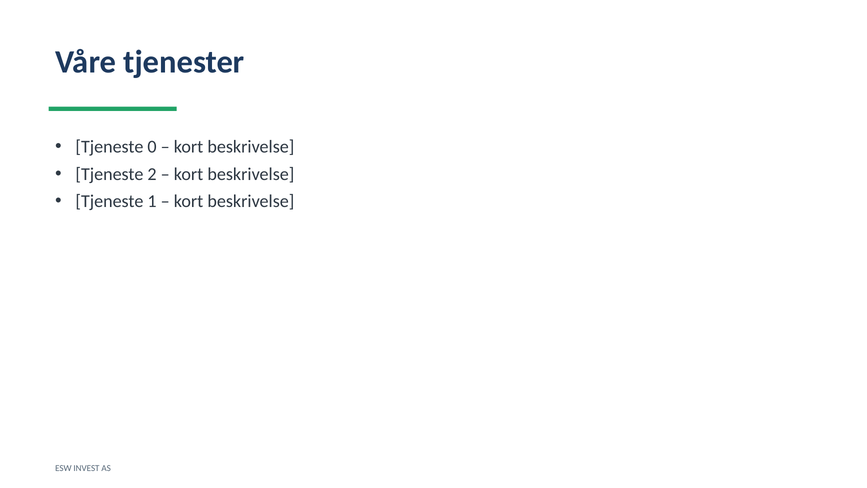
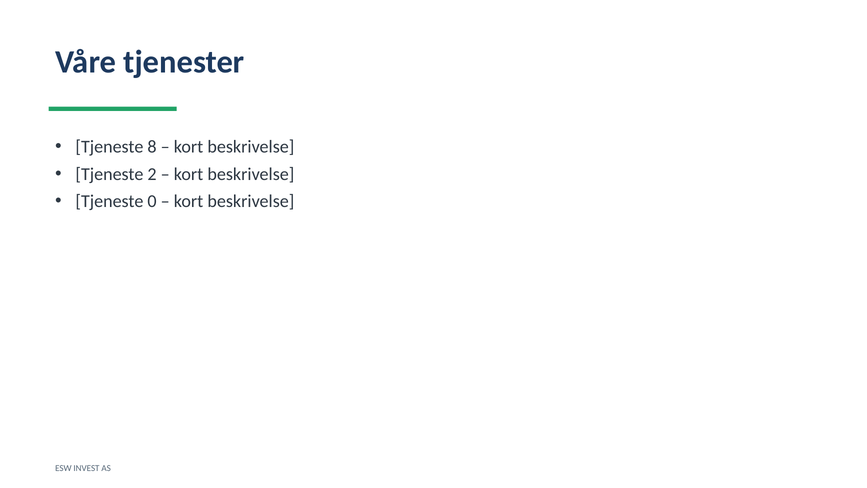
0: 0 -> 8 (152, 147)
1: 1 -> 0 (152, 201)
